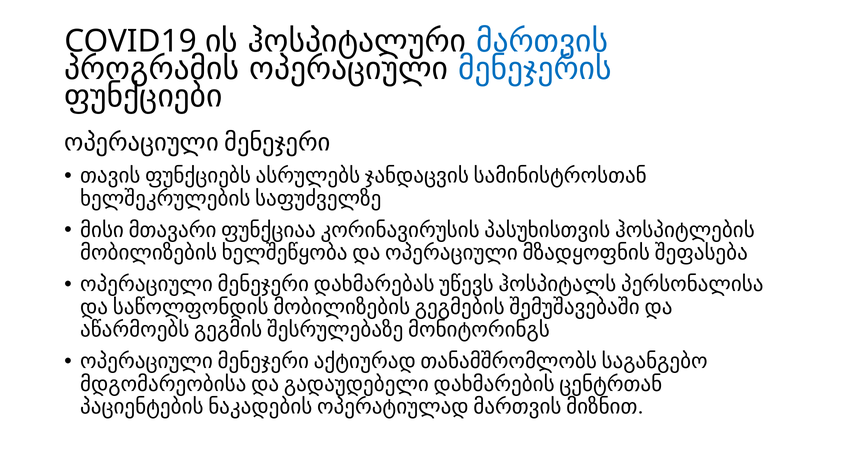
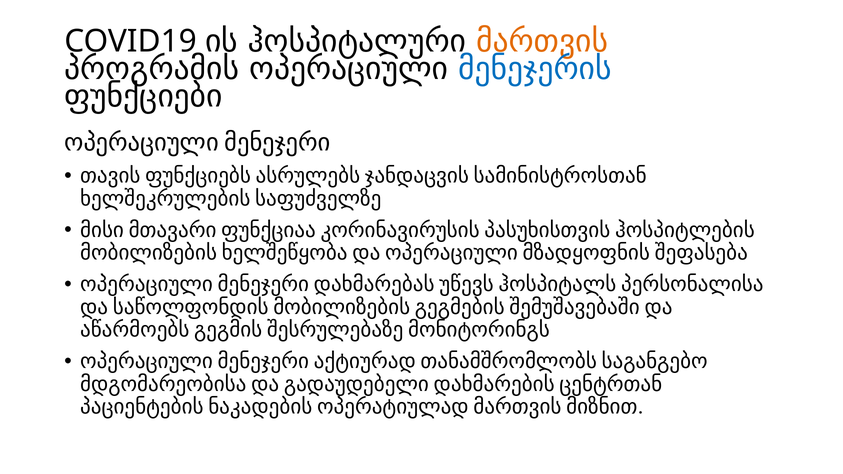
მართვის colour: blue -> orange (542, 42)
